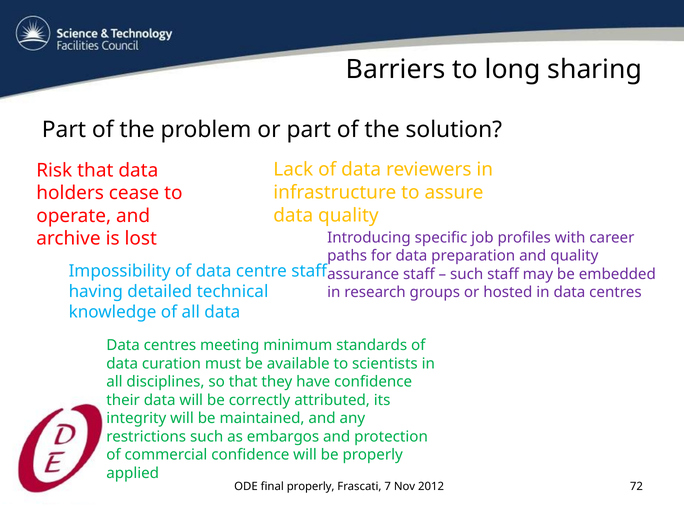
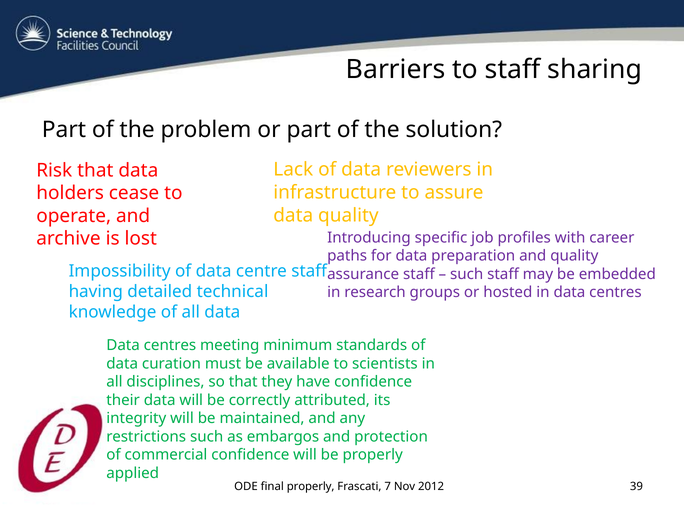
to long: long -> staff (513, 69)
72: 72 -> 39 (636, 487)
